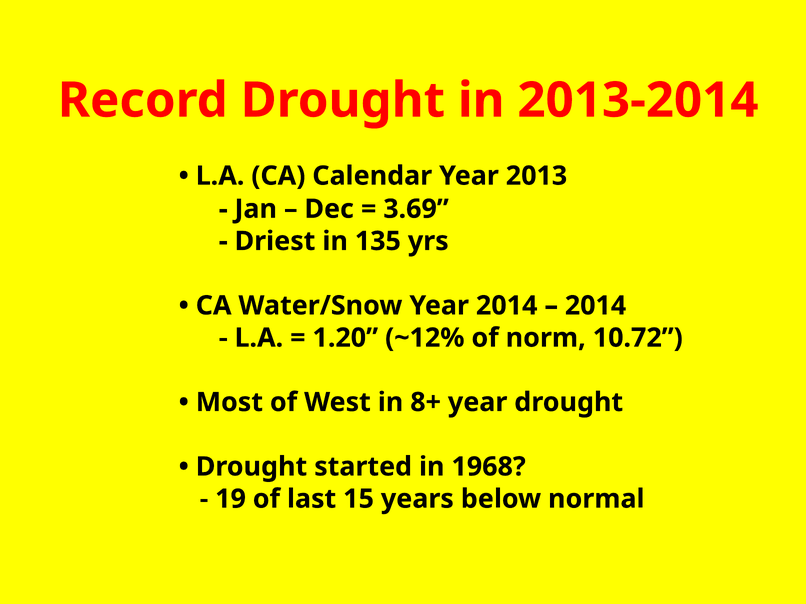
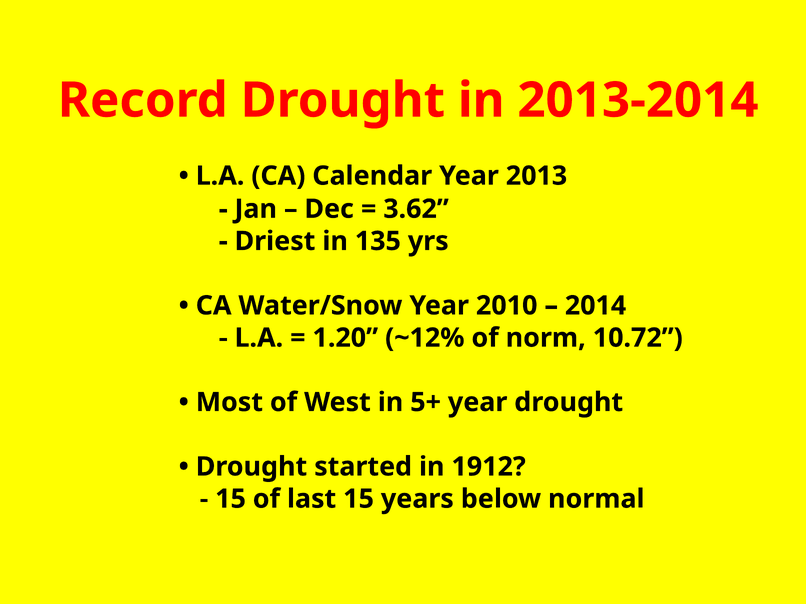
3.69: 3.69 -> 3.62 (416, 209)
Year 2014: 2014 -> 2010 (507, 306)
8+: 8+ -> 5+ (426, 403)
1968: 1968 -> 1912 (489, 467)
19: 19 -> 15 (231, 499)
